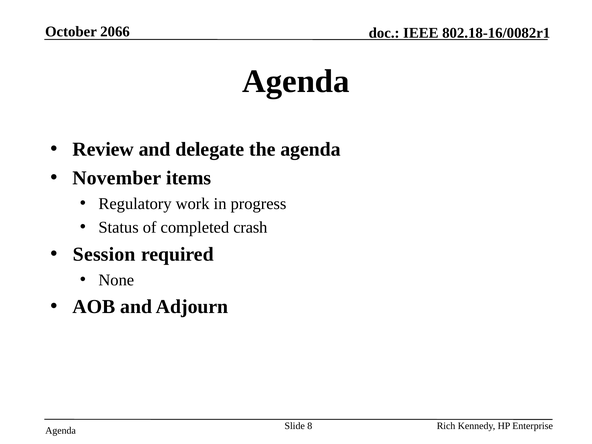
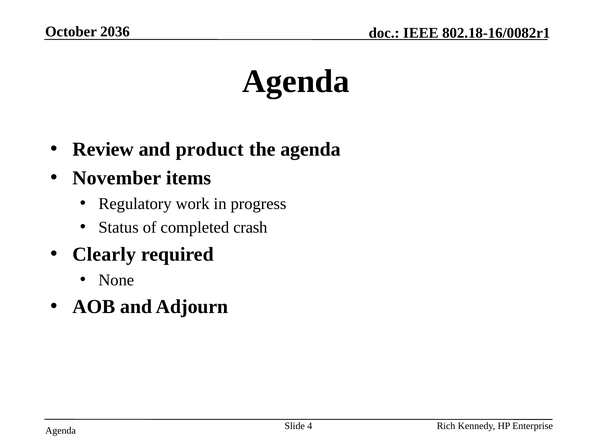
2066: 2066 -> 2036 (115, 32)
delegate: delegate -> product (210, 149)
Session: Session -> Clearly (104, 254)
8: 8 -> 4 (310, 426)
